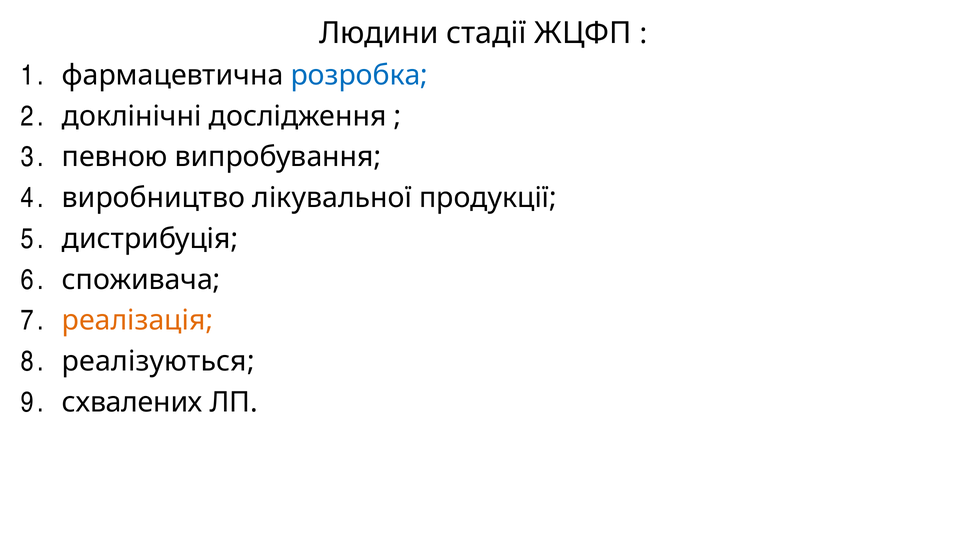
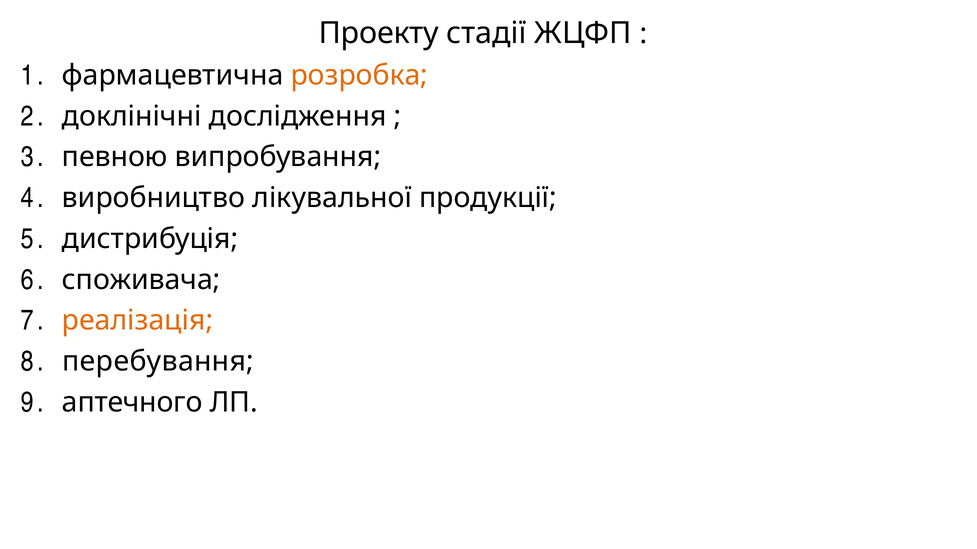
Людини: Людини -> Проекту (379, 33)
розробка colour: blue -> orange (359, 75)
реалізуються: реалізуються -> перебування (158, 362)
схвалених: схвалених -> аптечного (132, 403)
